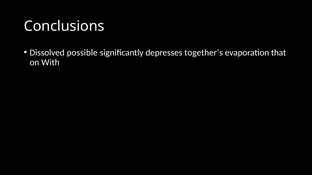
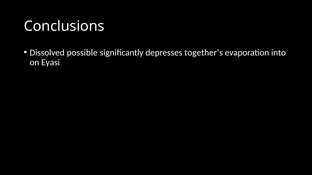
that: that -> into (279, 53)
With: With -> Eyasi (50, 63)
